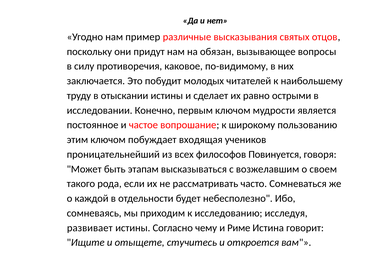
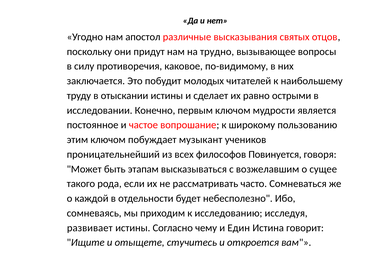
пример: пример -> апостол (143, 37)
обязан: обязан -> трудно (217, 52)
входящая: входящая -> музыкант (201, 140)
своем: своем -> сущее (323, 169)
Риме: Риме -> Един (239, 228)
